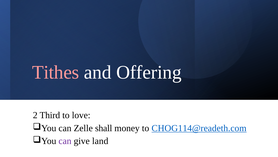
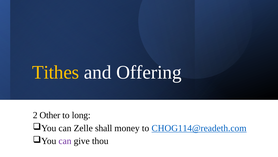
Tithes colour: pink -> yellow (56, 72)
Third: Third -> Other (50, 115)
love: love -> long (81, 115)
land: land -> thou (100, 141)
